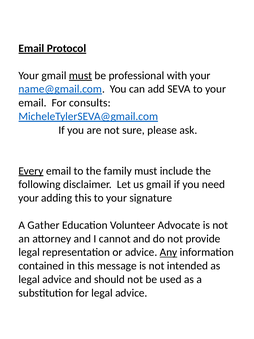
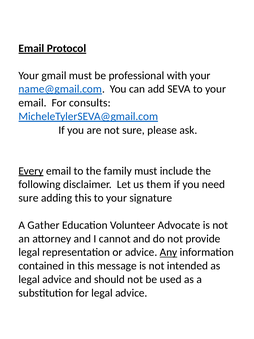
must underline: present -> none (80, 75)
us gmail: gmail -> them (159, 184)
your: your -> sure (29, 198)
